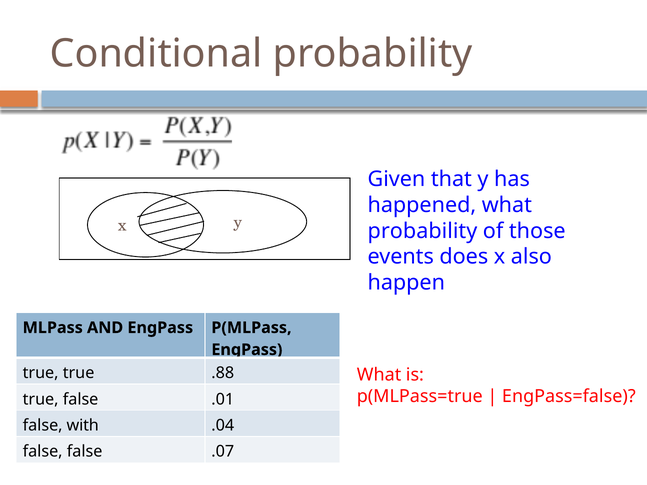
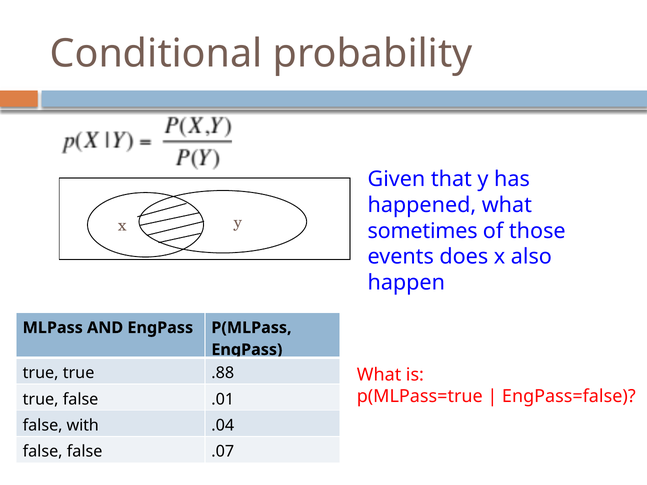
probability: probability -> sometimes (423, 231)
